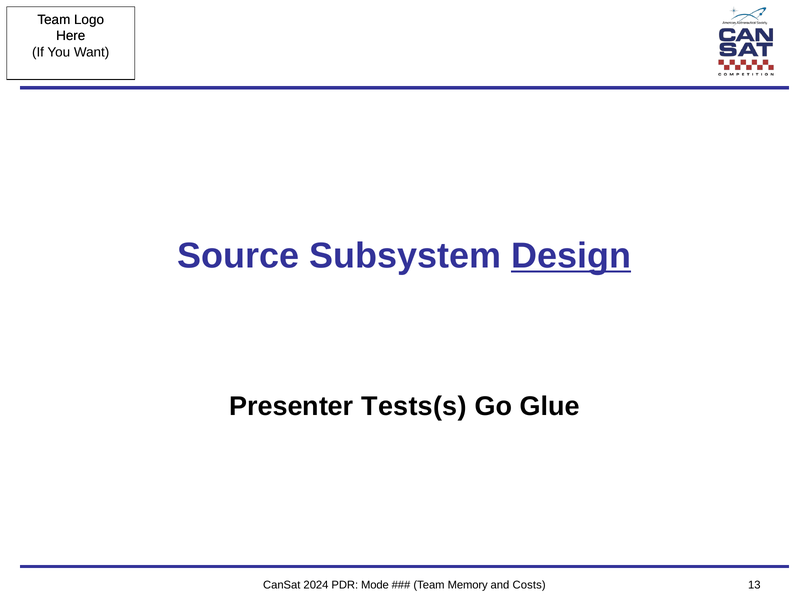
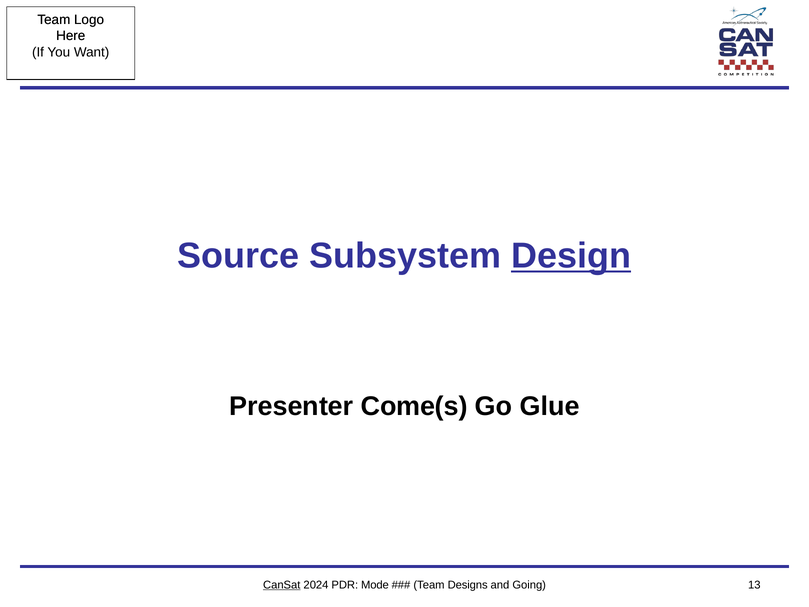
Tests(s: Tests(s -> Come(s (414, 406)
CanSat underline: none -> present (282, 585)
Memory: Memory -> Designs (468, 585)
Costs: Costs -> Going (529, 585)
